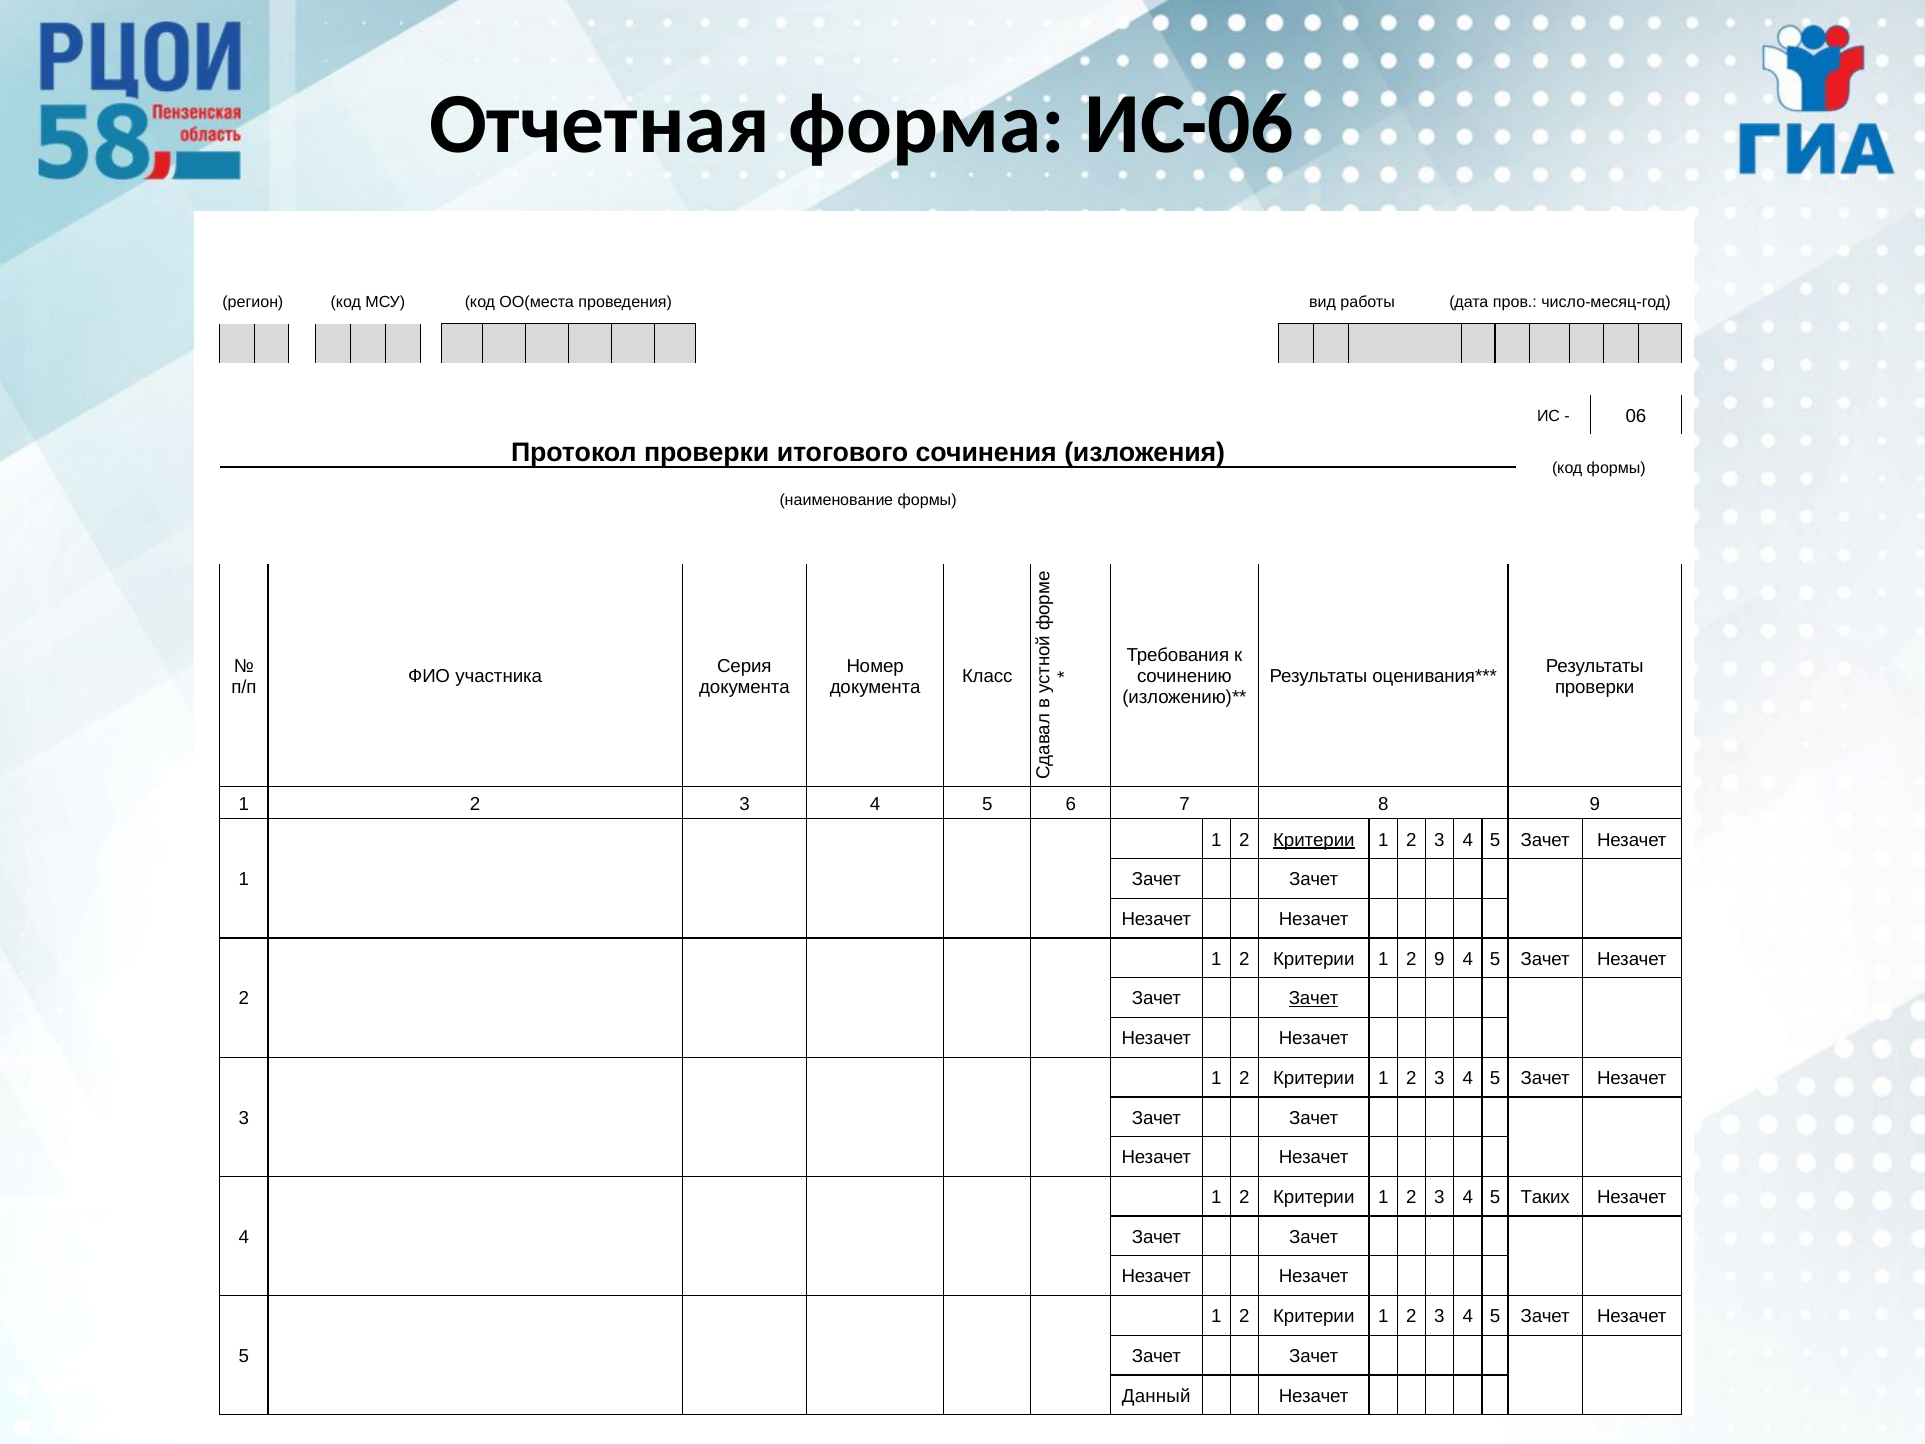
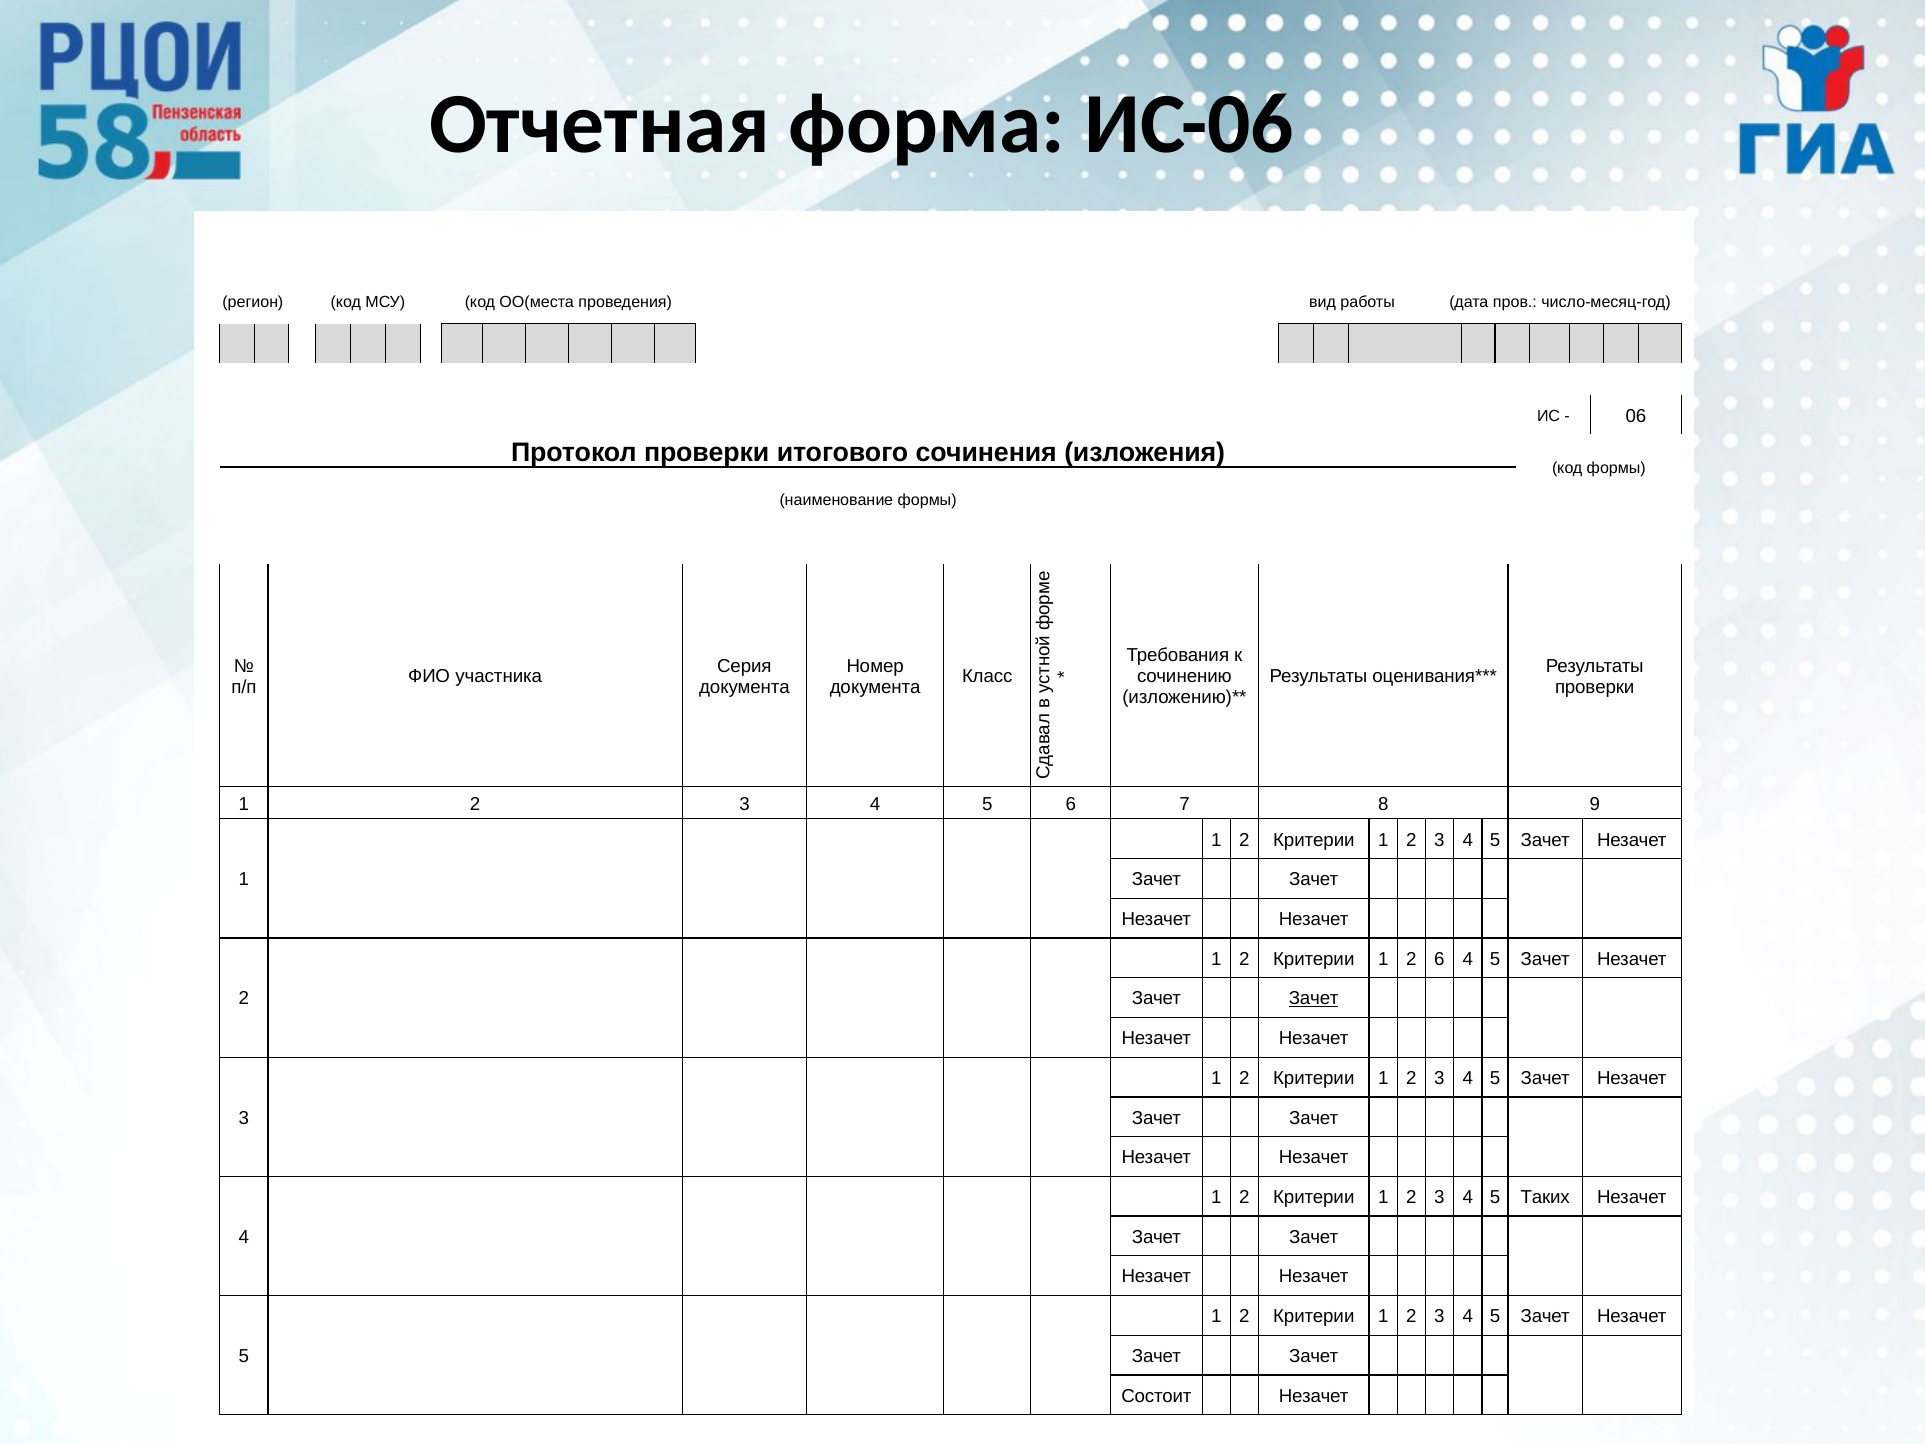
Критерии underline: present -> none (1314, 840)
2 9: 9 -> 6 (1439, 959)
Данный: Данный -> Состоит (1156, 1396)
